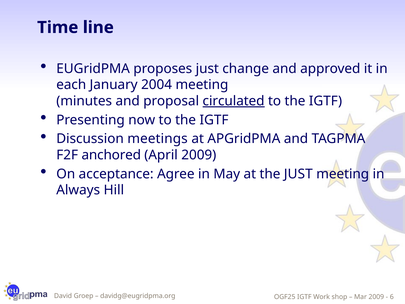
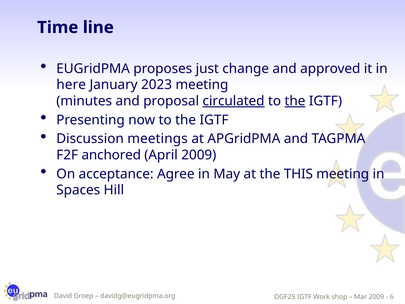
each: each -> here (71, 85)
2004: 2004 -> 2023 (157, 85)
the underline: none -> present (295, 101)
the JUST: JUST -> THIS (298, 174)
Always: Always -> Spaces (78, 190)
